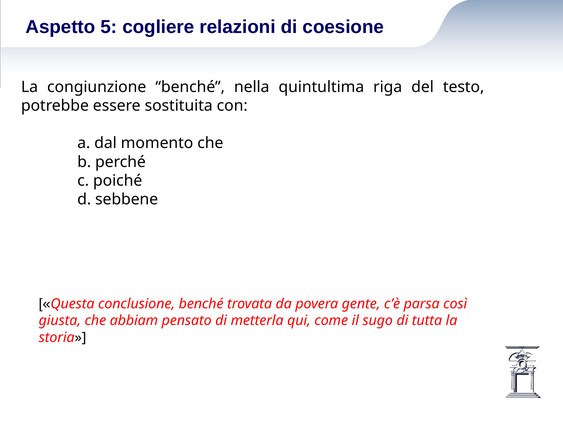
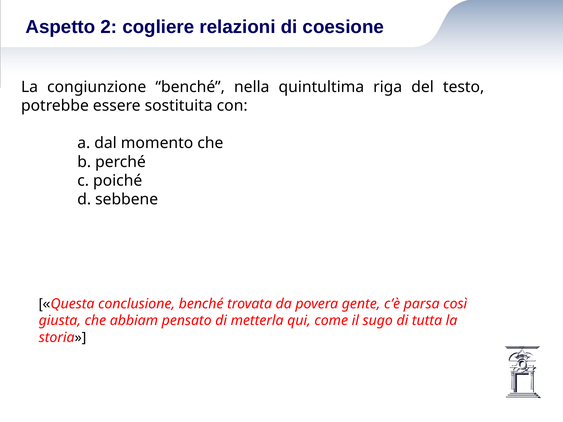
5: 5 -> 2 (109, 27)
